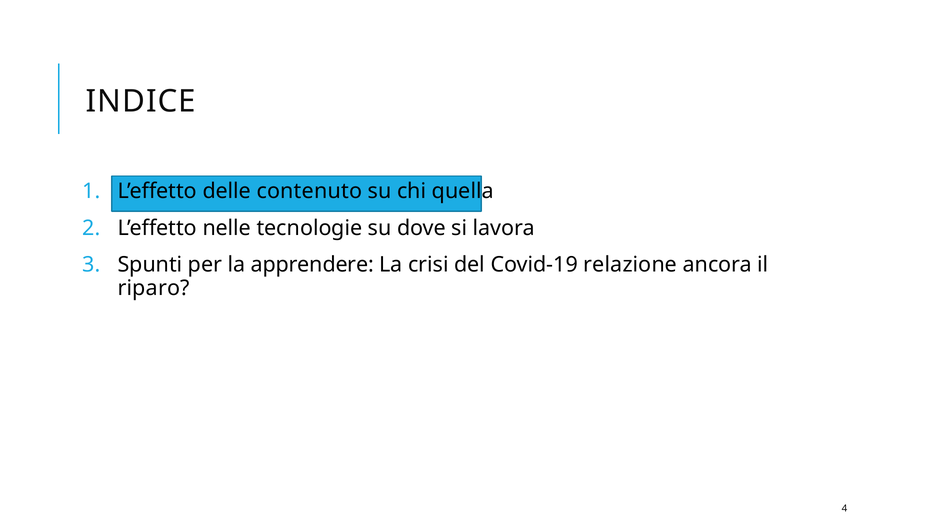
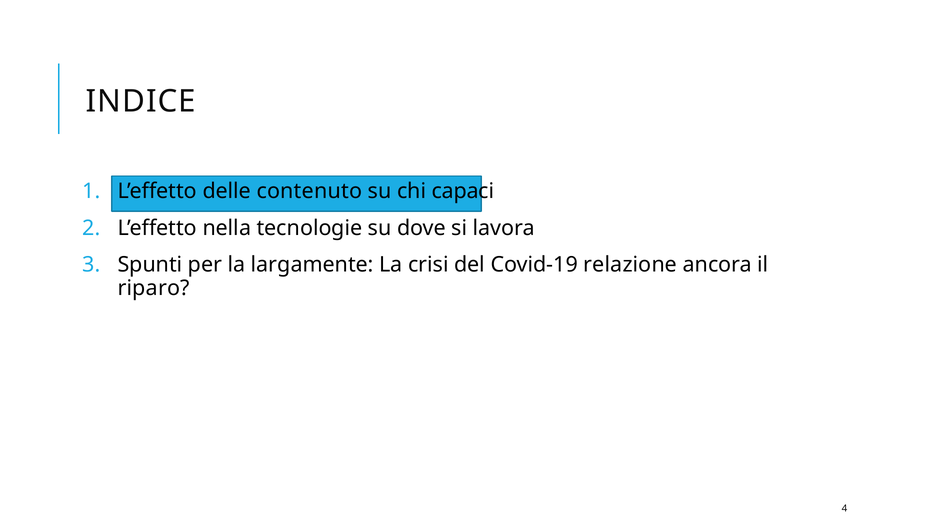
quella: quella -> capaci (463, 191)
nelle: nelle -> nella (227, 228)
apprendere: apprendere -> largamente (312, 265)
